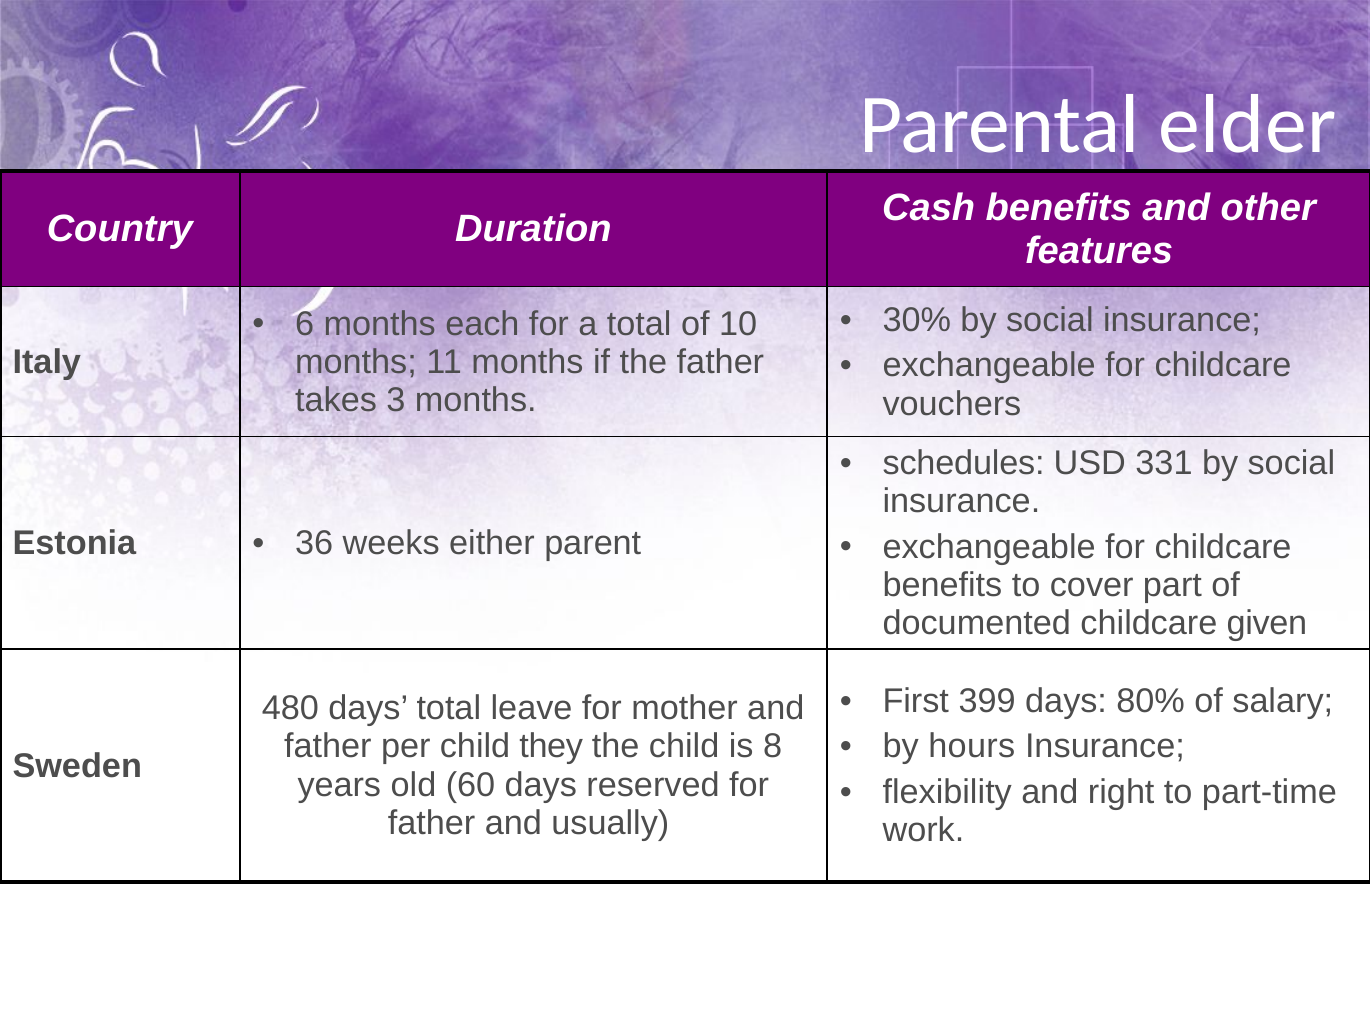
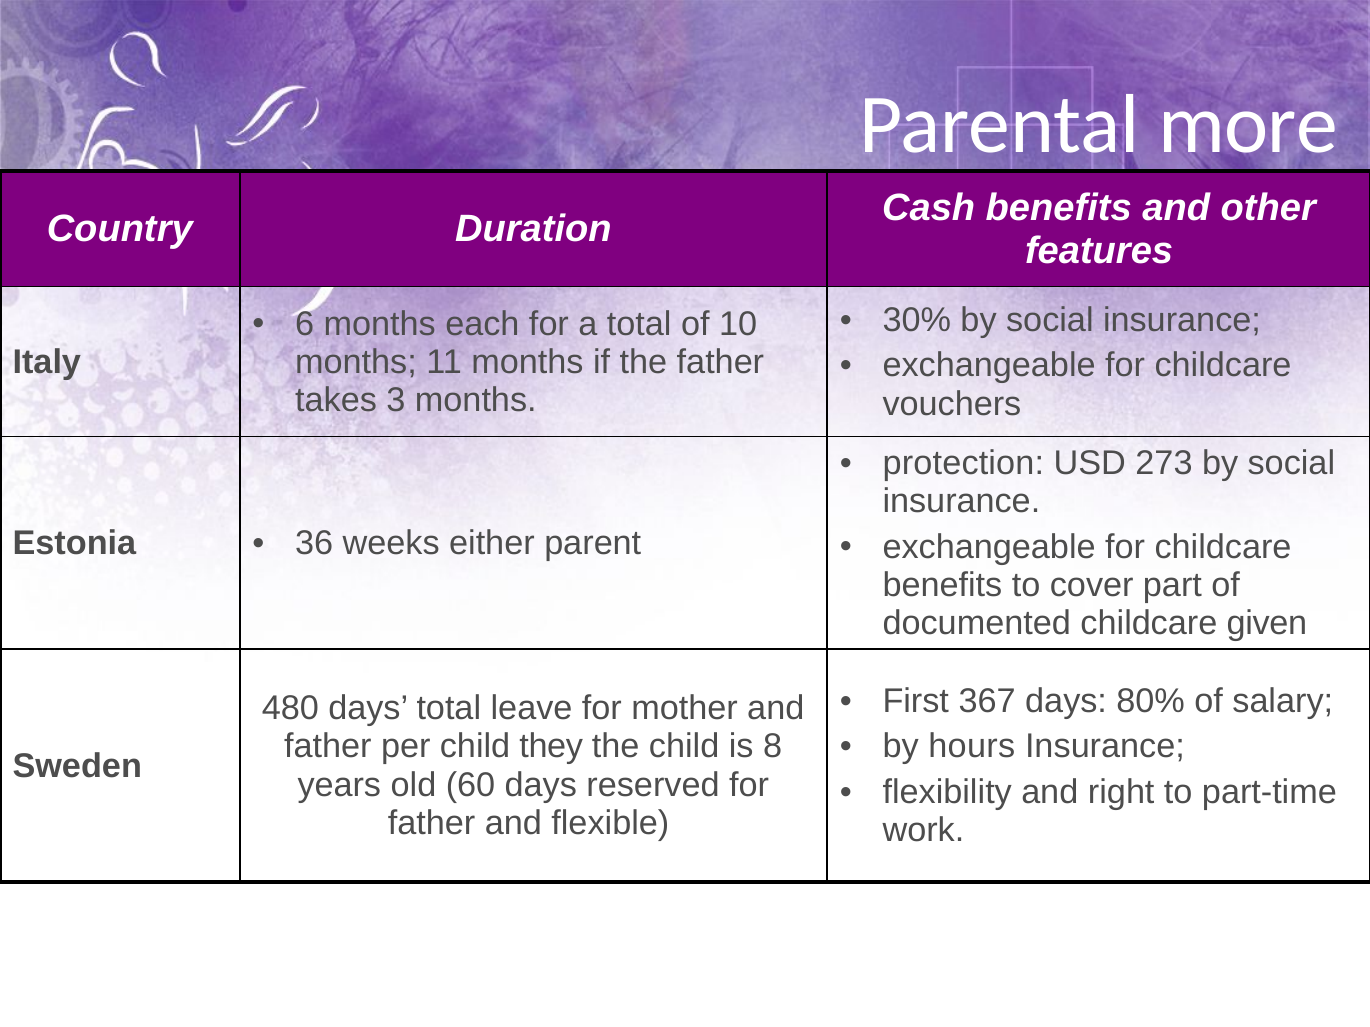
elder: elder -> more (1248, 125)
schedules: schedules -> protection (963, 463)
331: 331 -> 273 (1164, 463)
399: 399 -> 367 (987, 702)
usually: usually -> flexible (610, 824)
